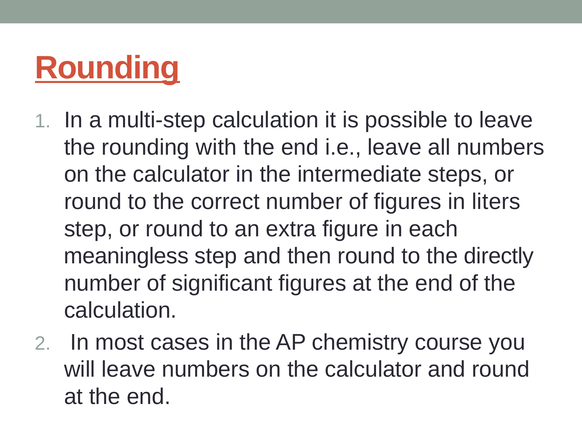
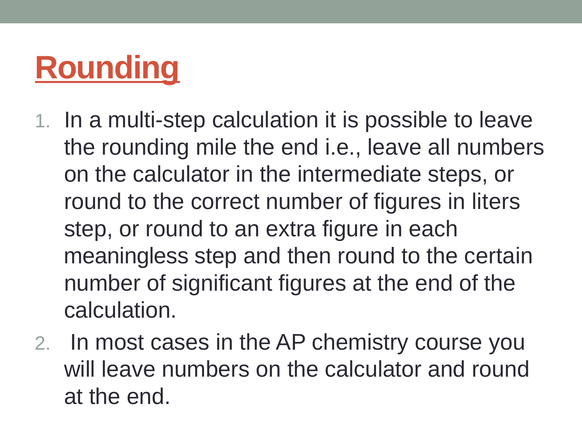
with: with -> mile (217, 147)
directly: directly -> certain (499, 256)
